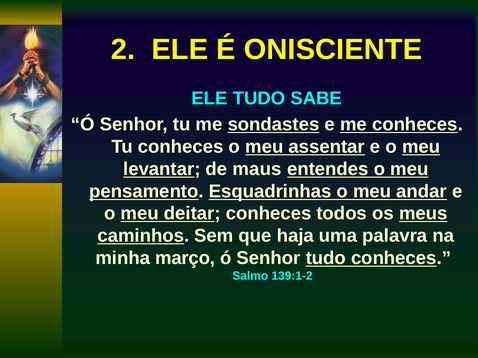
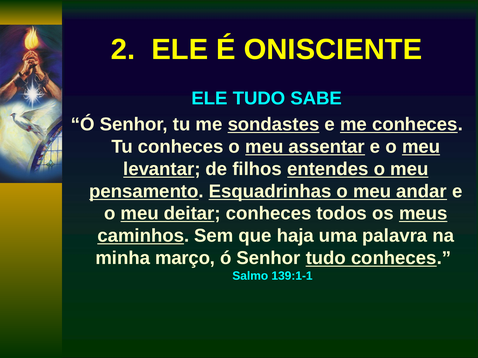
maus: maus -> filhos (257, 169)
139:1-2: 139:1-2 -> 139:1-1 (292, 276)
